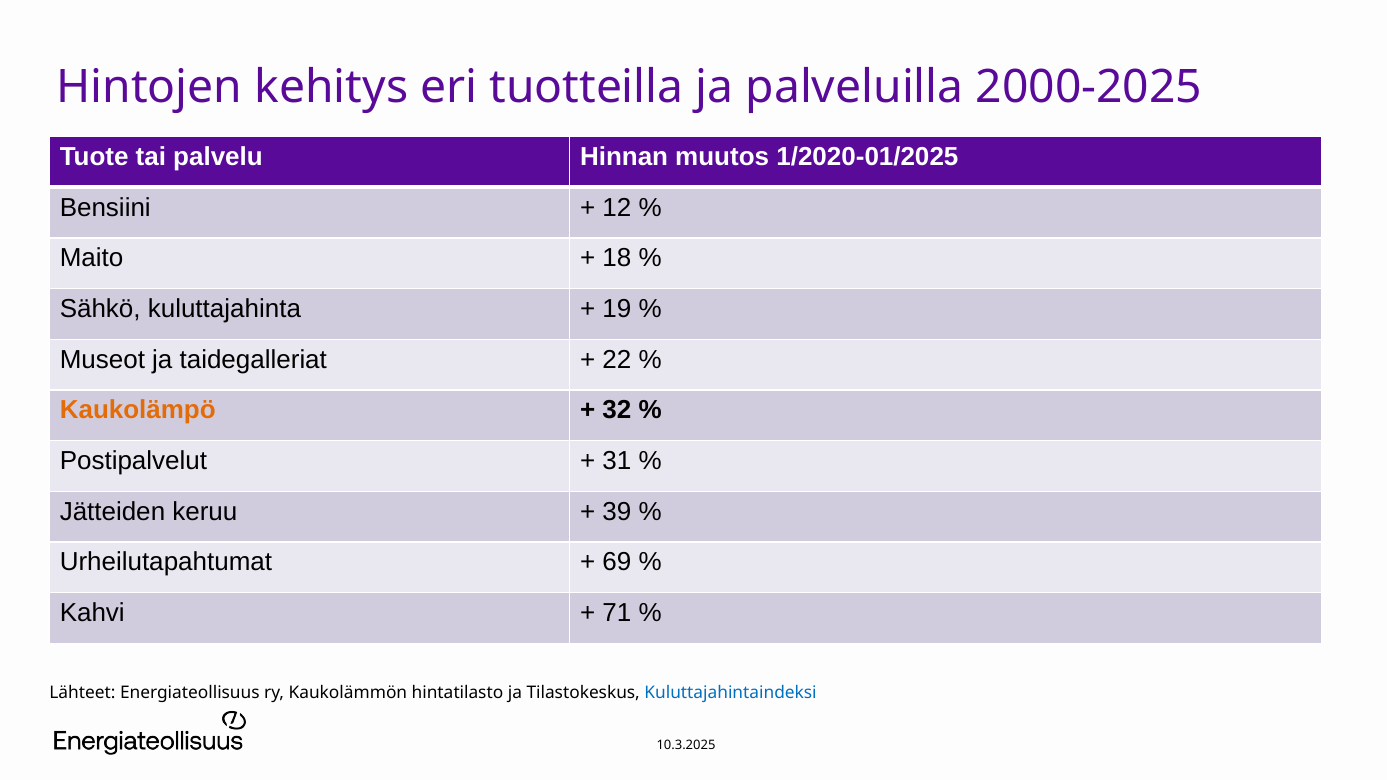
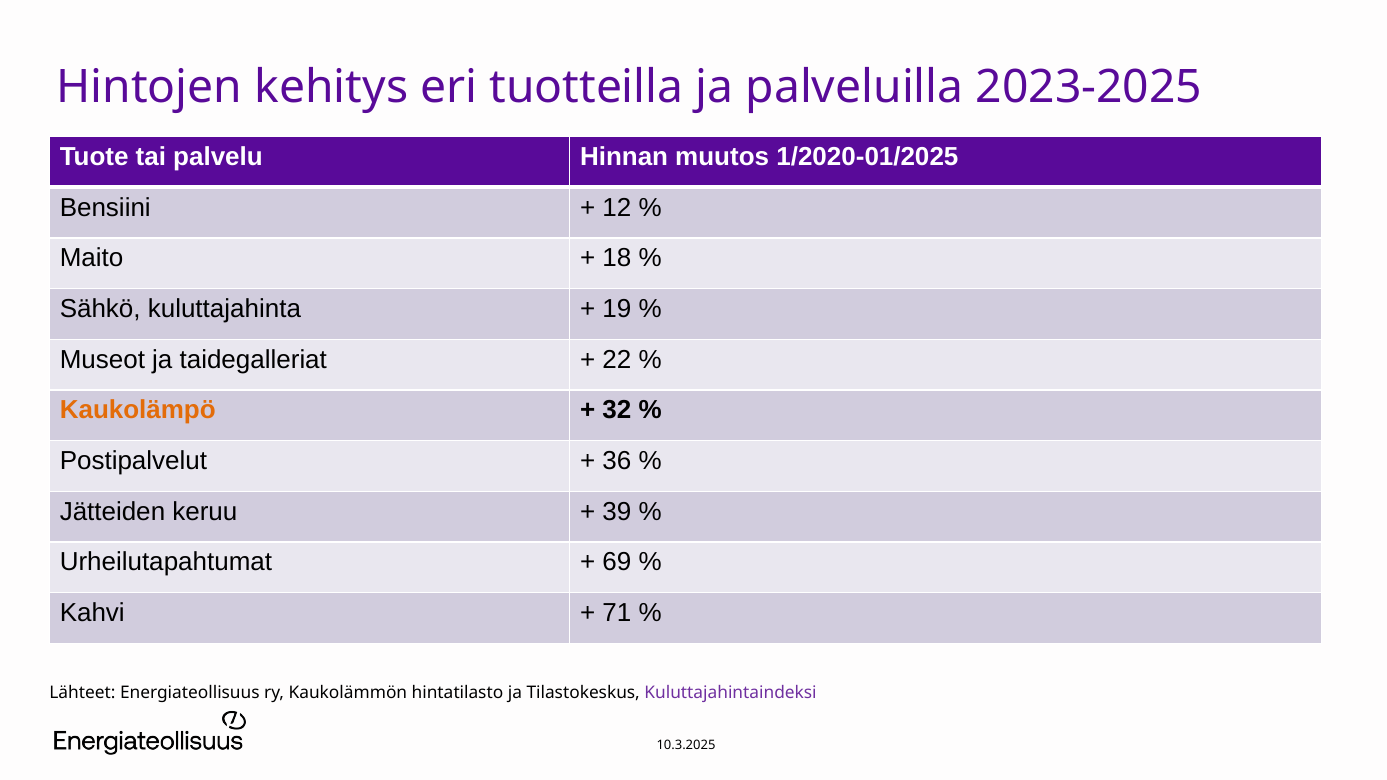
2000-2025: 2000-2025 -> 2023-2025 (1089, 87)
31: 31 -> 36 (617, 461)
Kuluttajahintaindeksi colour: blue -> purple (731, 693)
